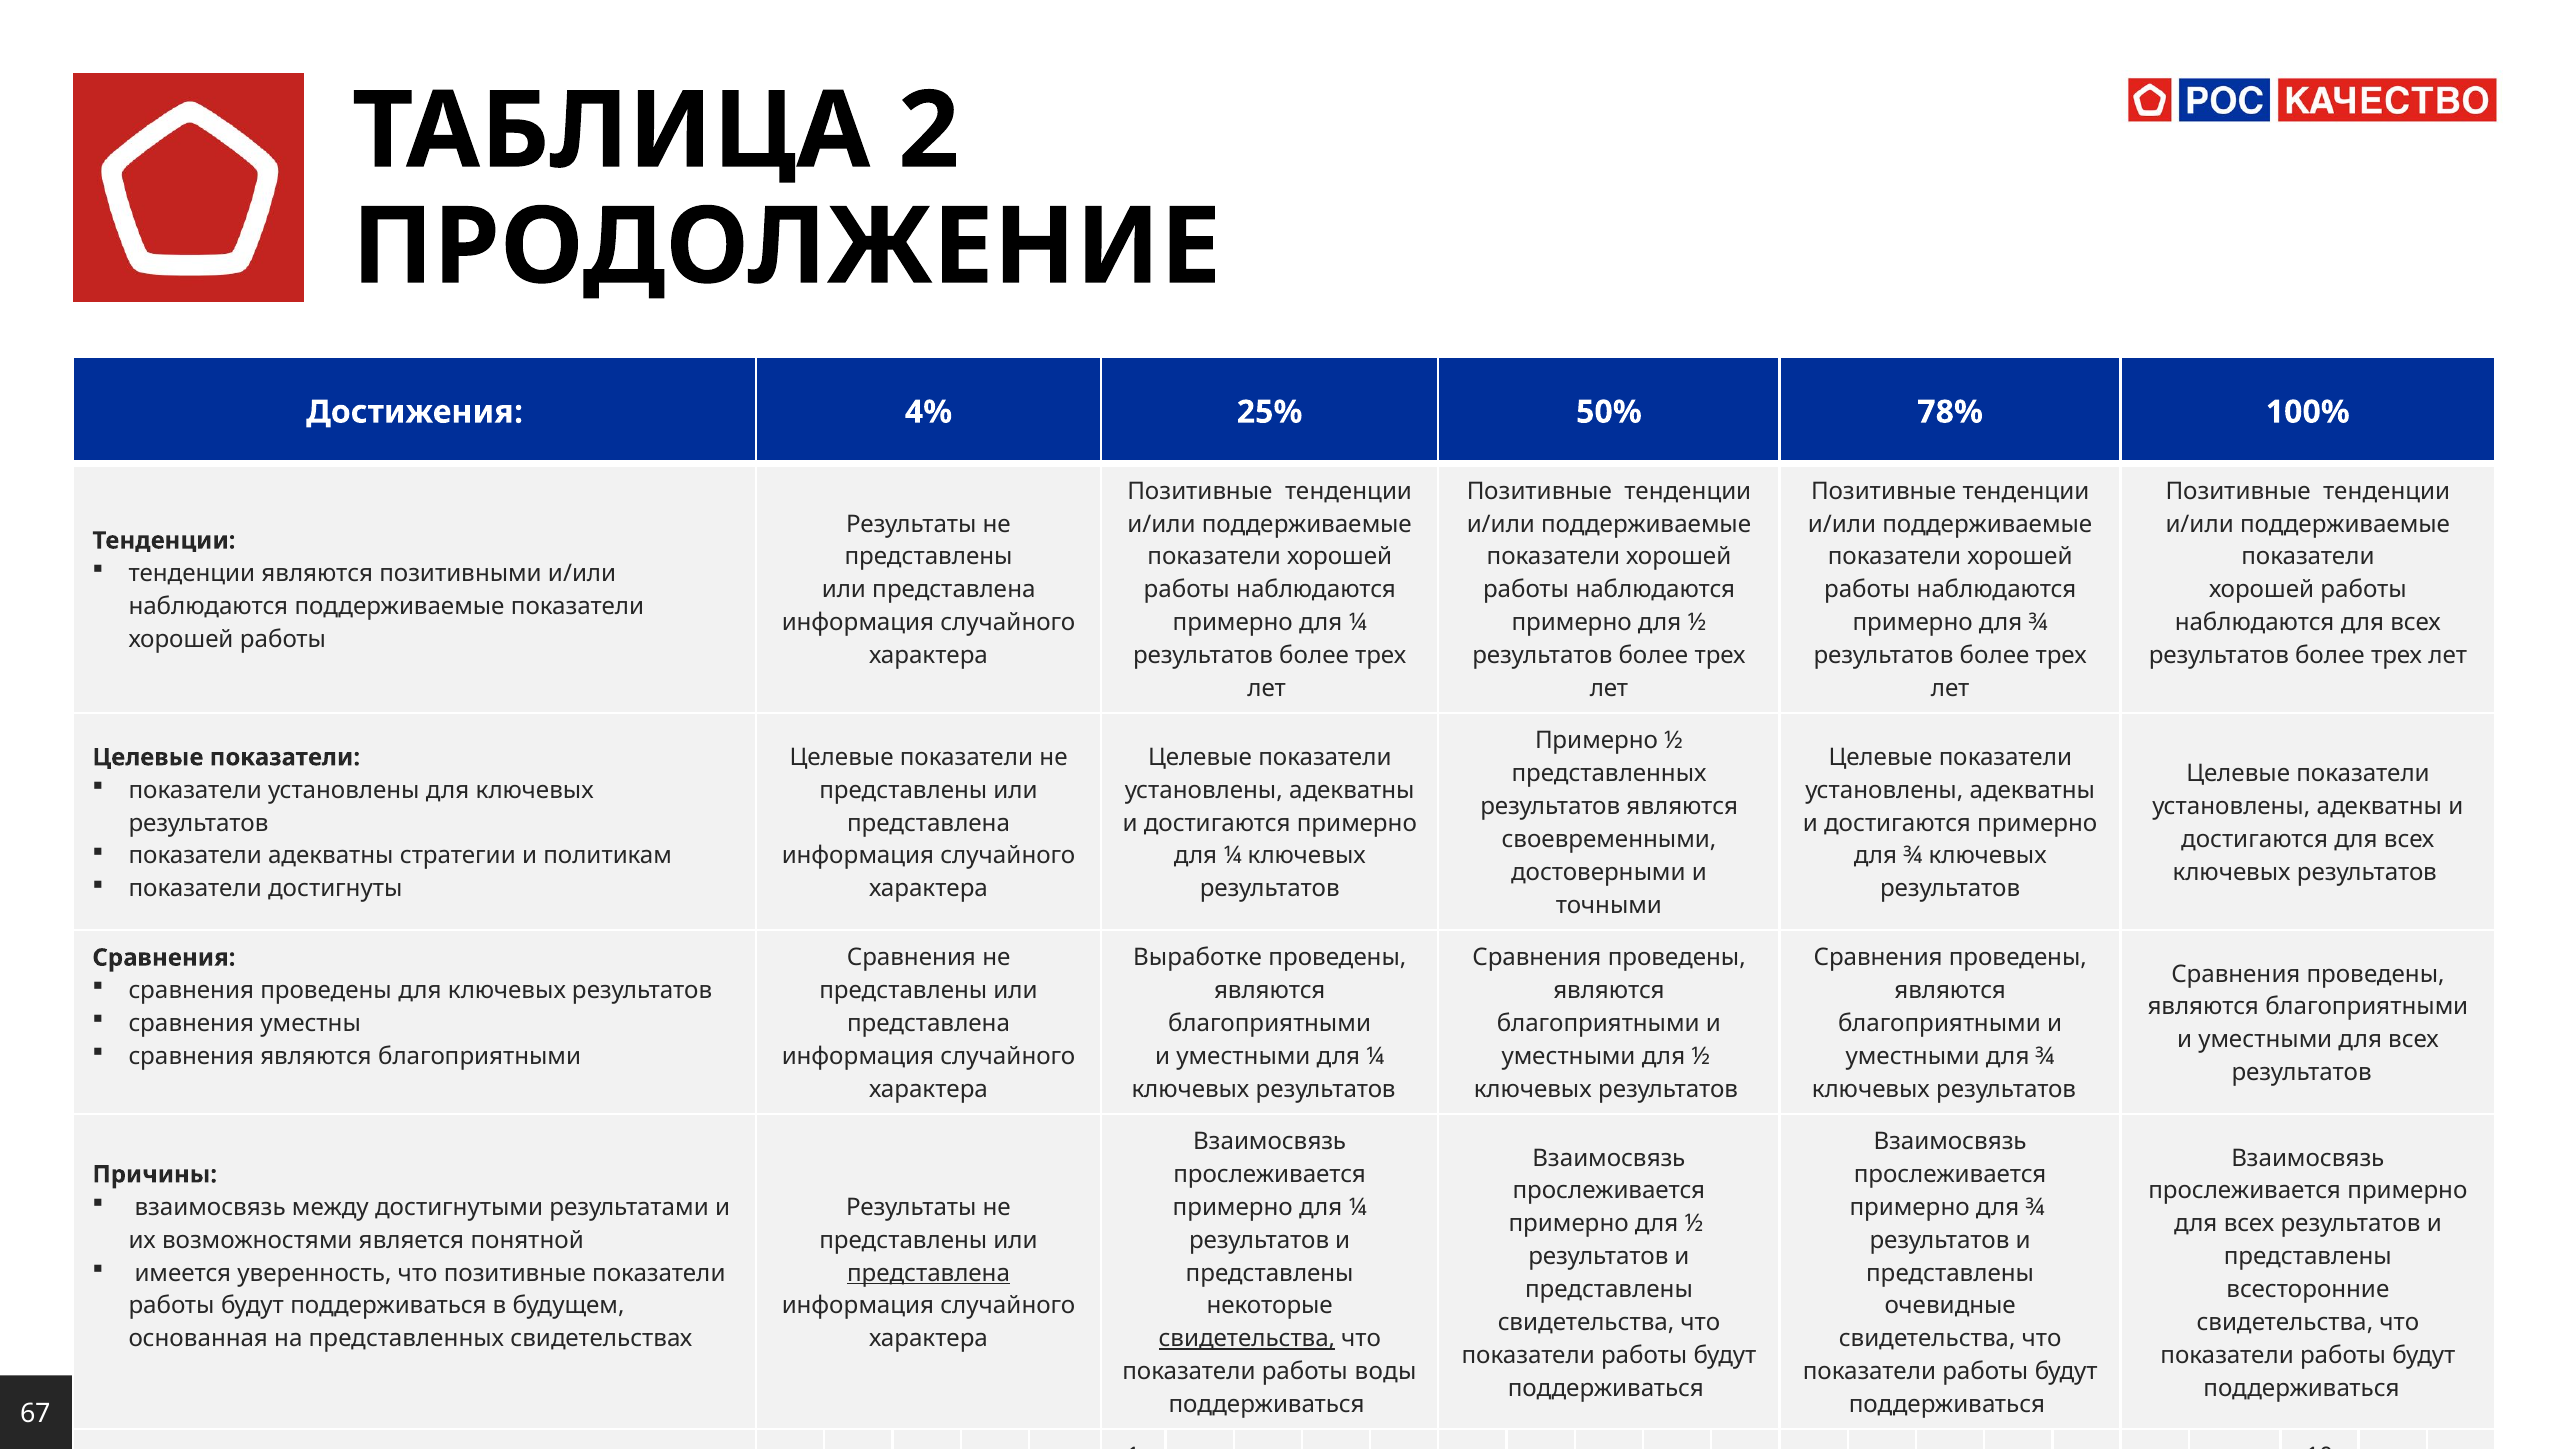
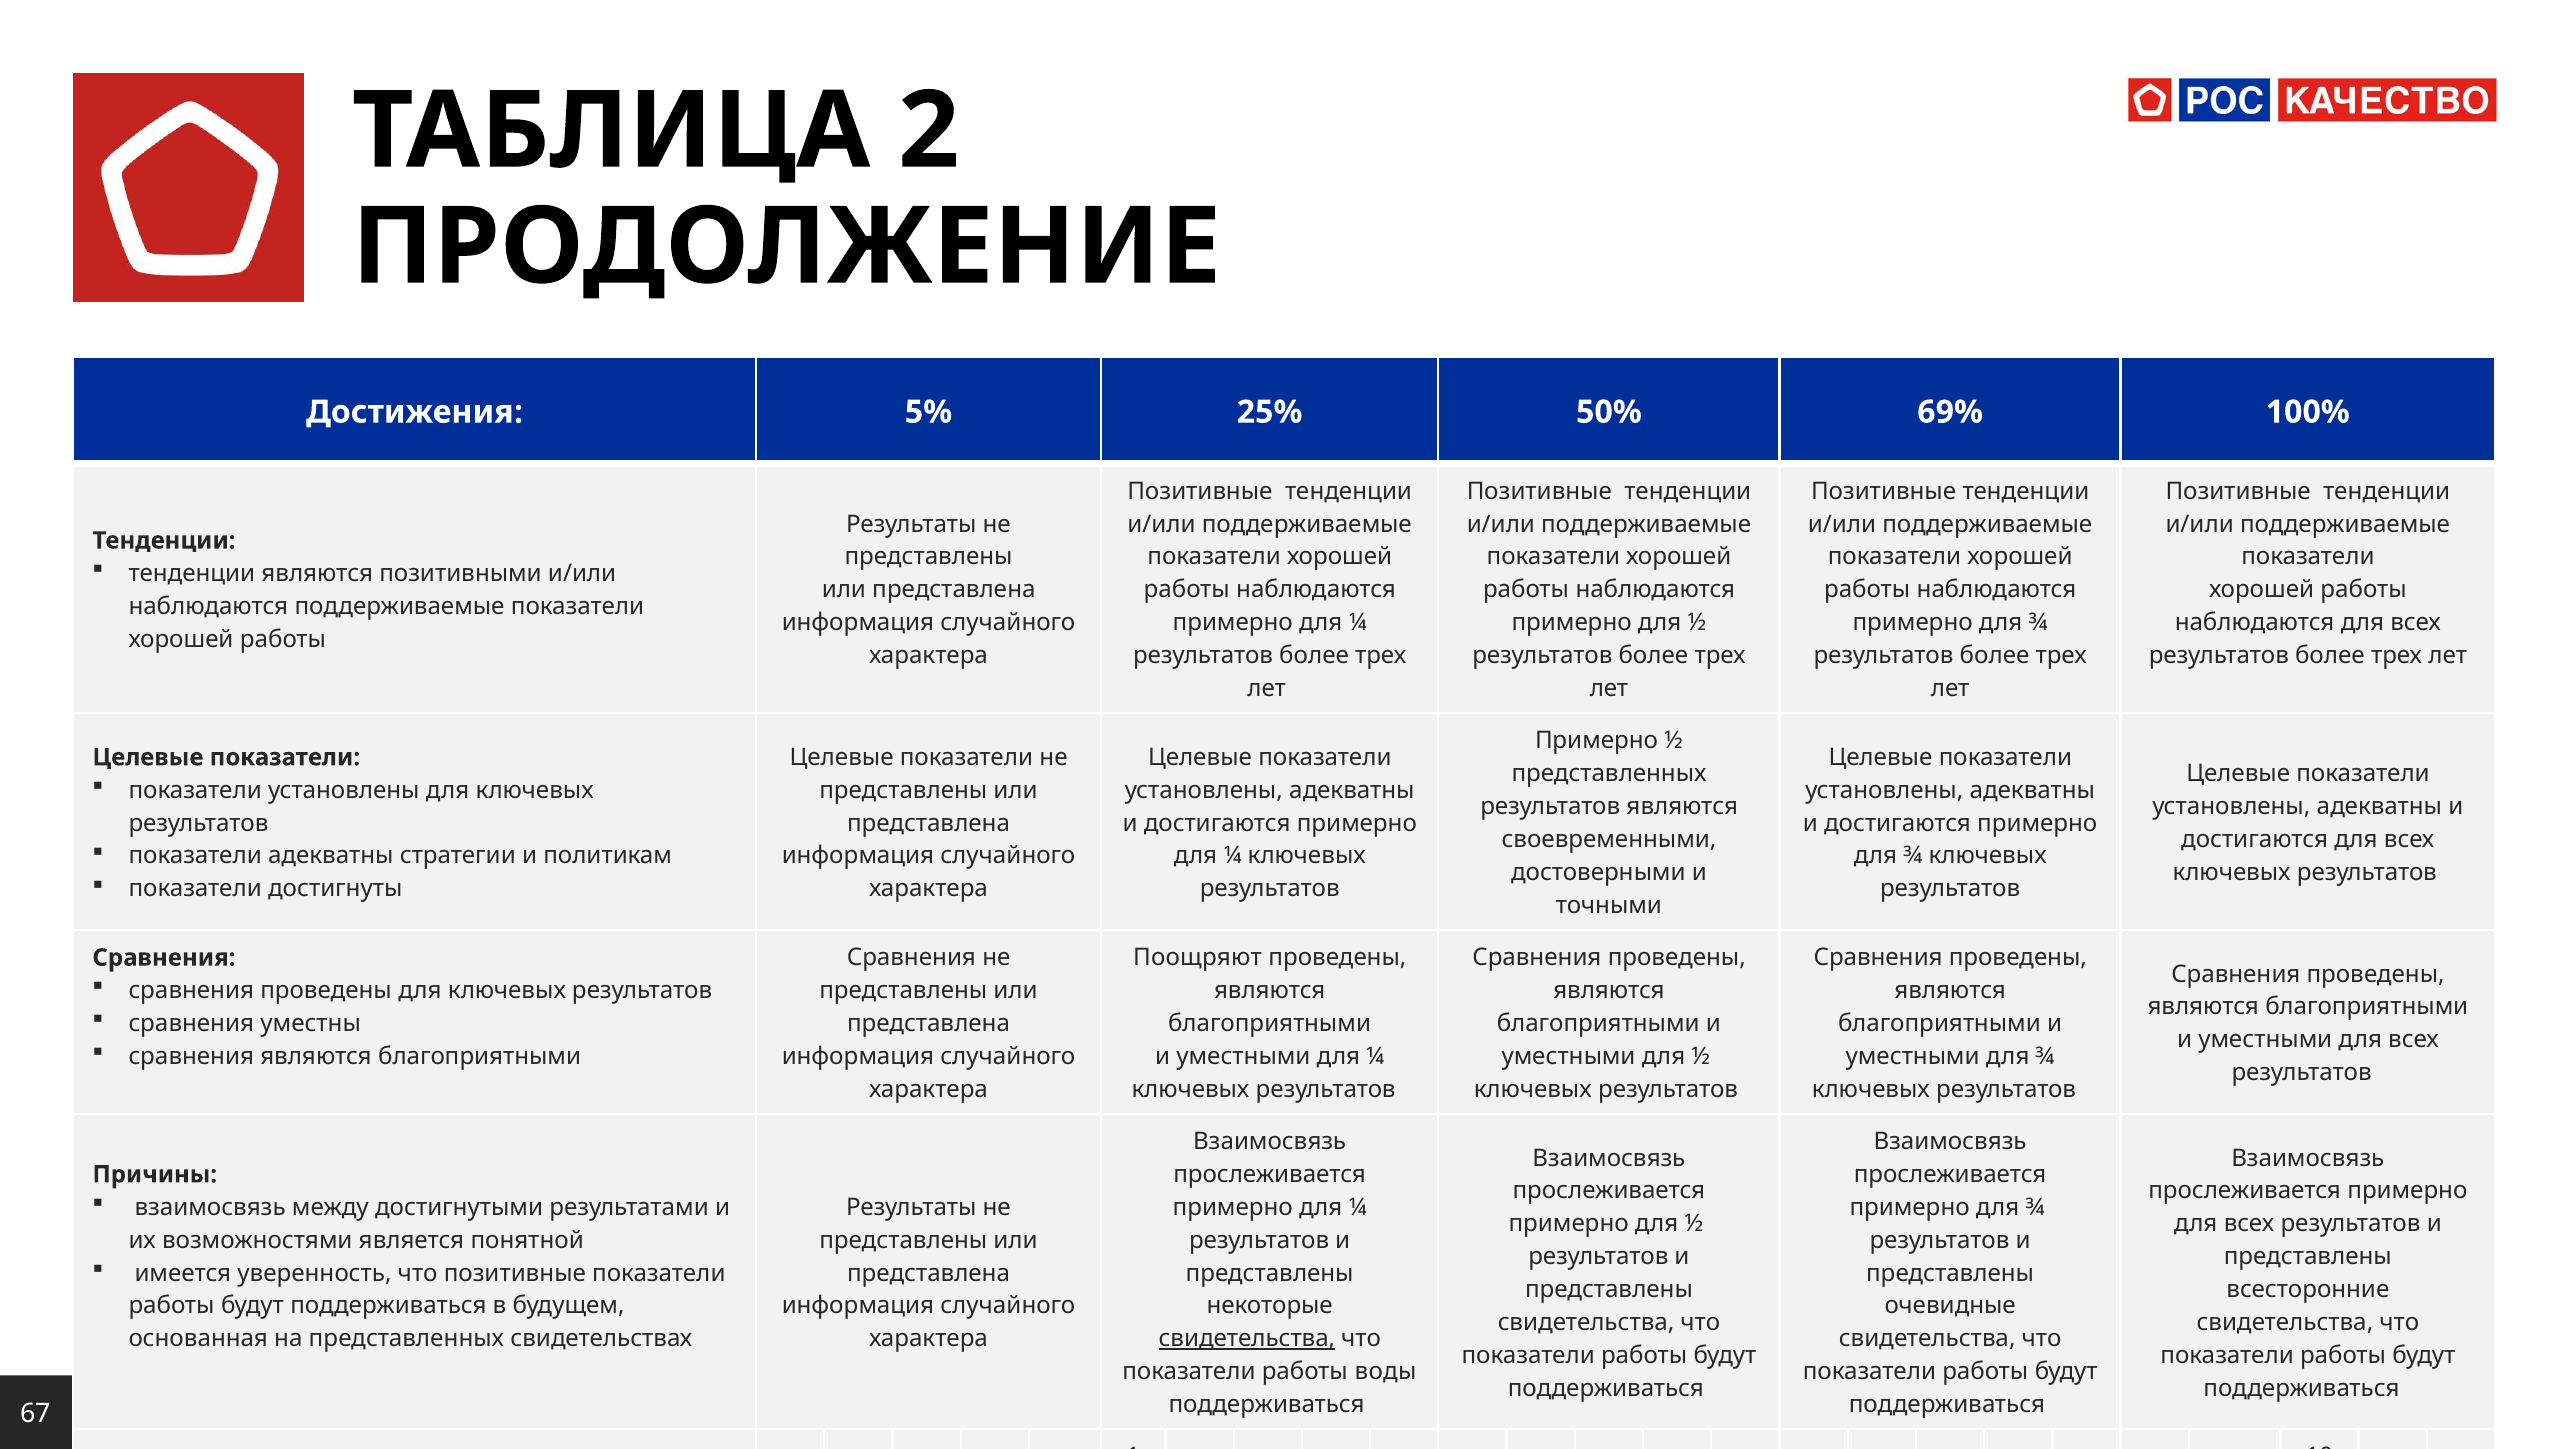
4%: 4% -> 5% (929, 412)
78%: 78% -> 69% (1950, 412)
Выработке: Выработке -> Поощряют (1198, 958)
представлена underline: present -> none (929, 1273)
